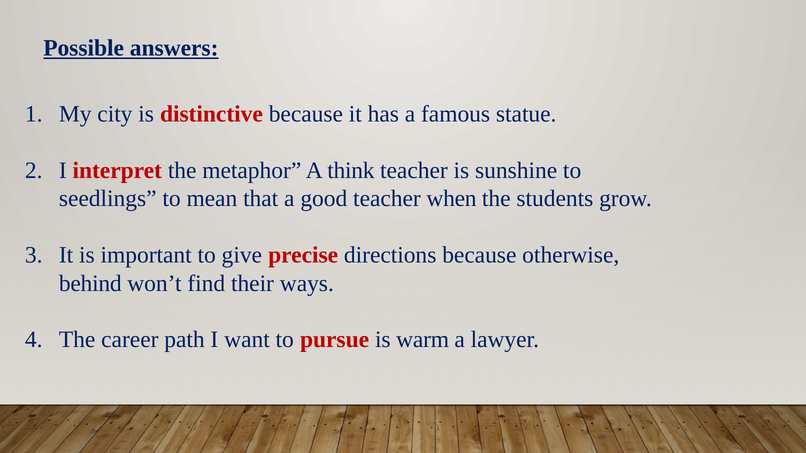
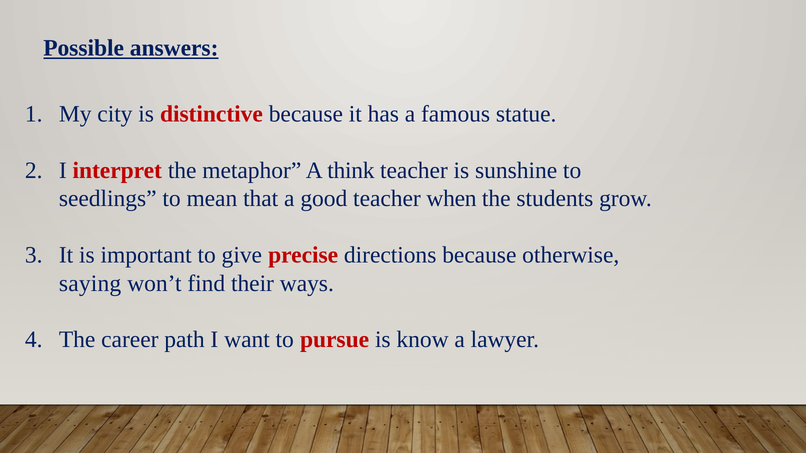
behind: behind -> saying (90, 284)
warm: warm -> know (423, 340)
